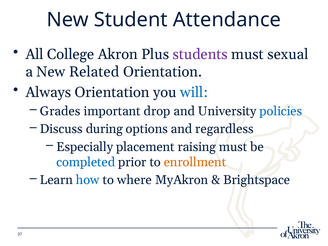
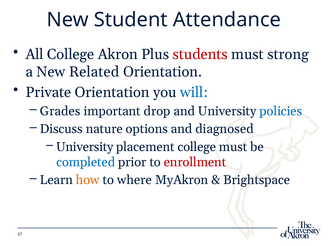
students colour: purple -> red (200, 54)
sexual: sexual -> strong (288, 54)
Always: Always -> Private (48, 92)
during: during -> nature (104, 129)
regardless: regardless -> diagnosed (224, 129)
Especially: Especially -> University (85, 147)
placement raising: raising -> college (197, 147)
enrollment colour: orange -> red (195, 162)
how colour: blue -> orange (88, 180)
